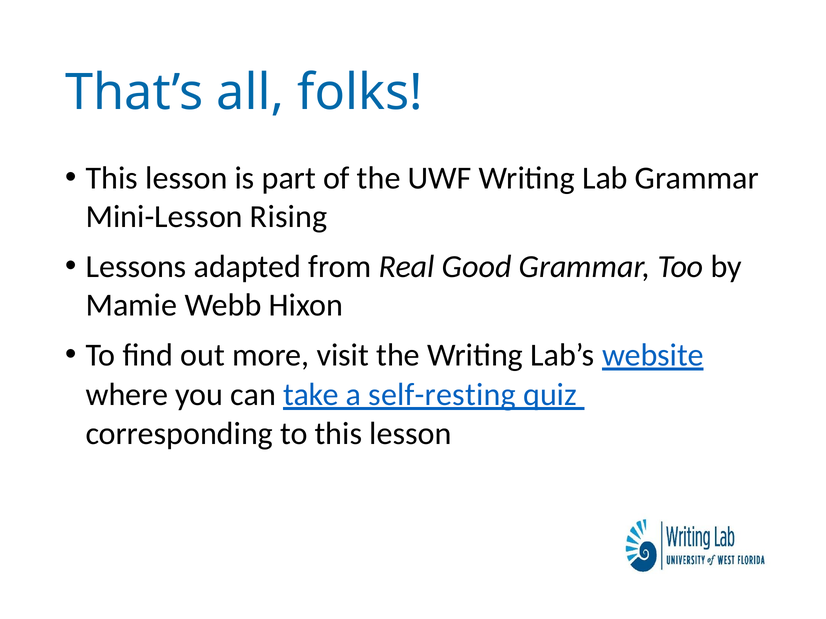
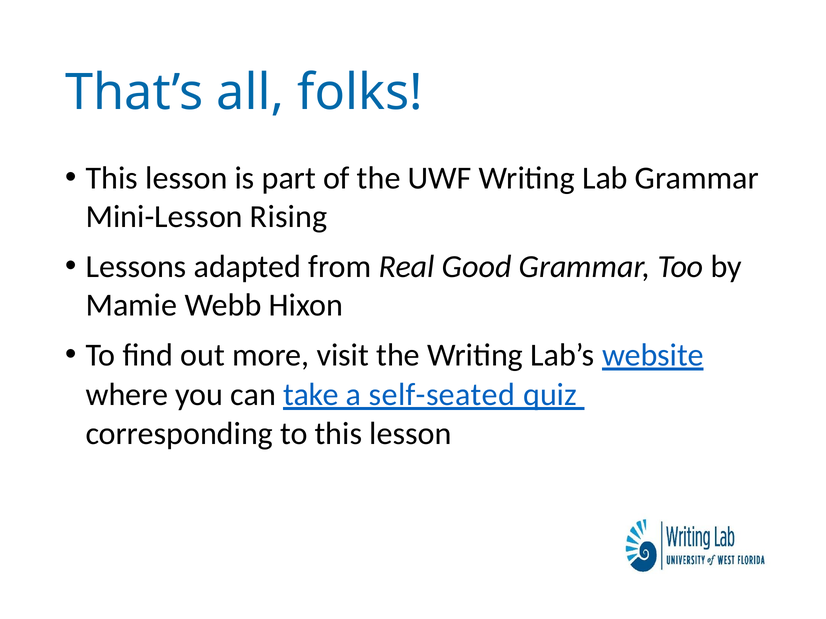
self-resting: self-resting -> self-seated (442, 395)
